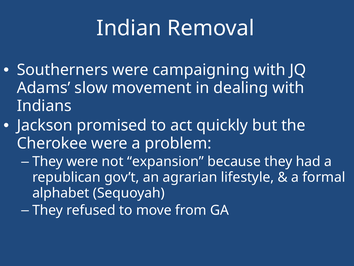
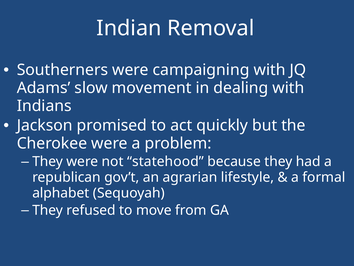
expansion: expansion -> statehood (165, 161)
